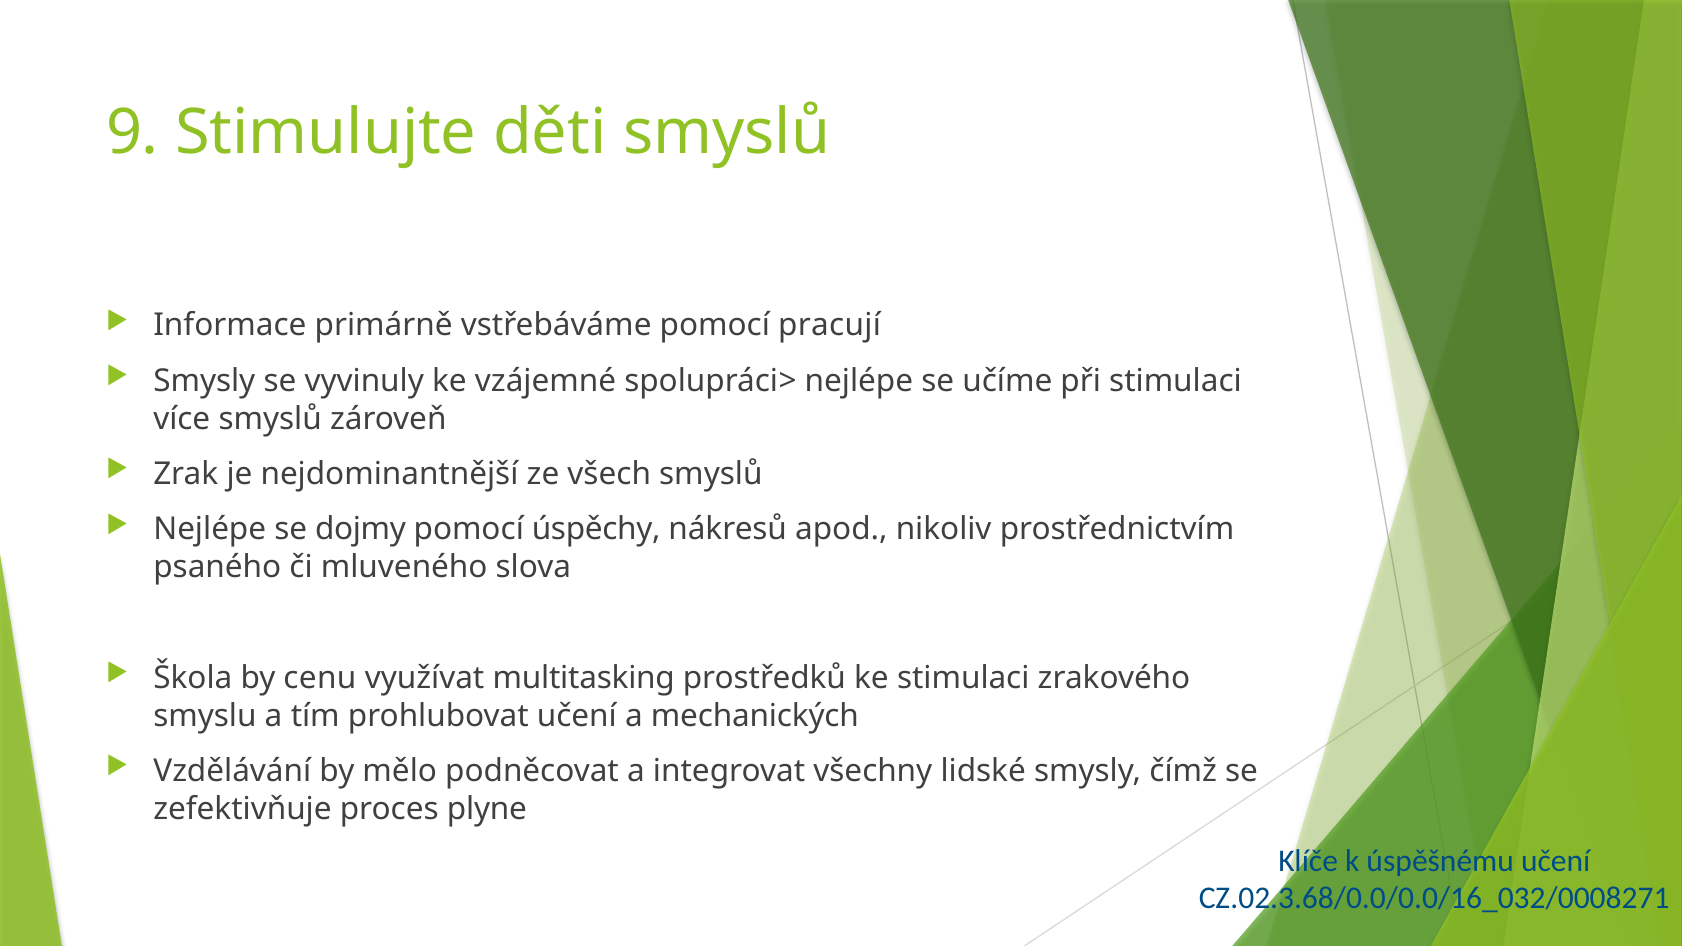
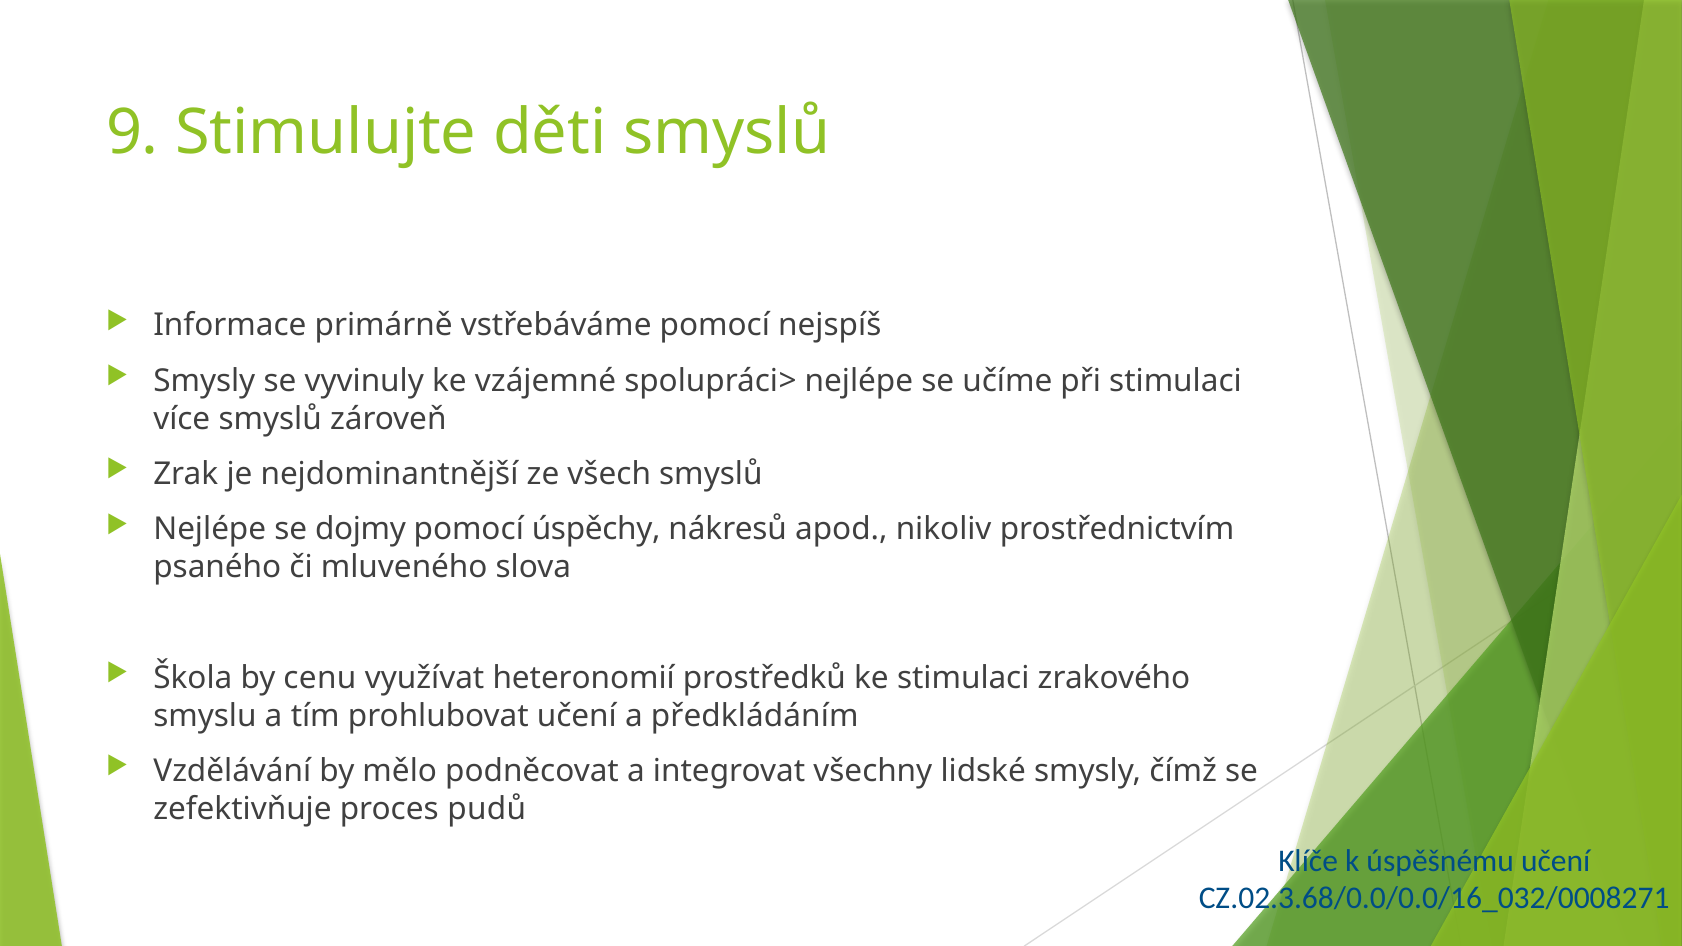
pracují: pracují -> nejspíš (830, 326)
multitasking: multitasking -> heteronomií (584, 678)
mechanických: mechanických -> předkládáním (755, 716)
plyne: plyne -> pudů (487, 809)
